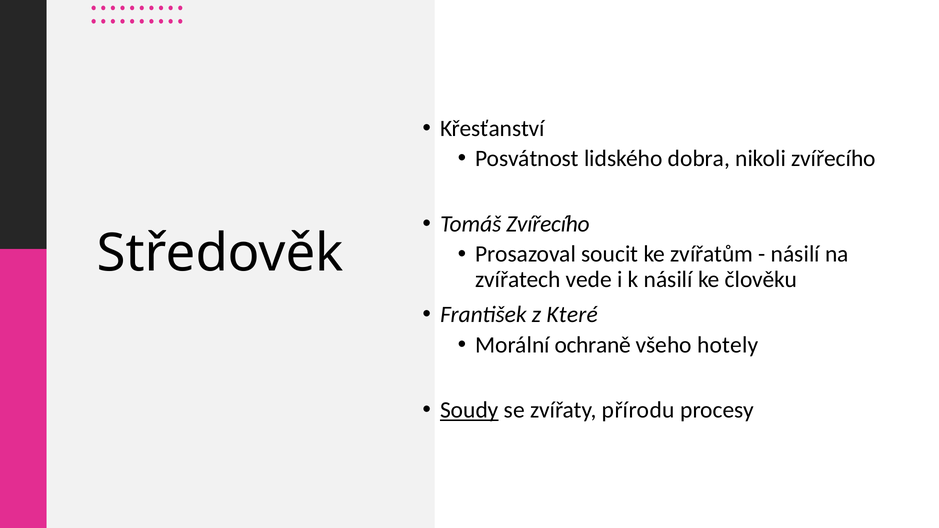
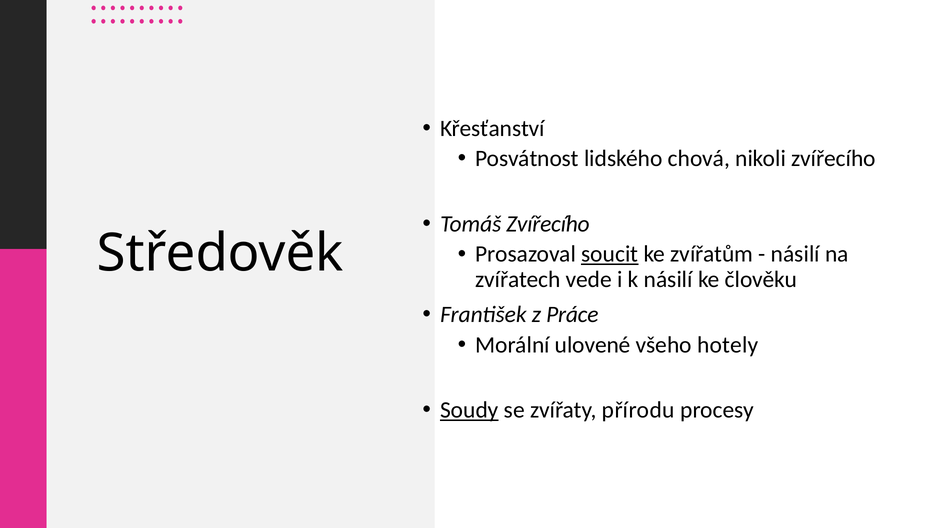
dobra: dobra -> chová (699, 159)
soucit underline: none -> present (610, 254)
Které: Které -> Práce (572, 315)
ochraně: ochraně -> ulovené (593, 345)
